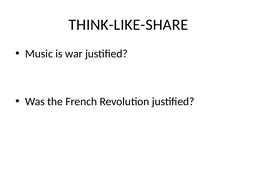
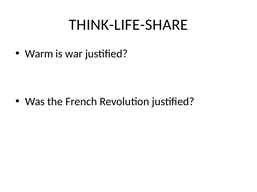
THINK-LIKE-SHARE: THINK-LIKE-SHARE -> THINK-LIFE-SHARE (128, 25)
Music: Music -> Warm (39, 54)
